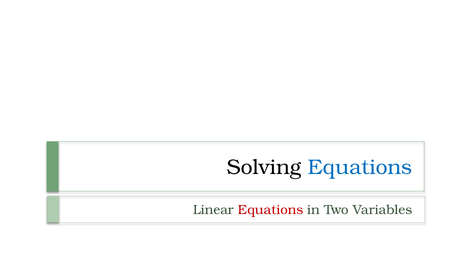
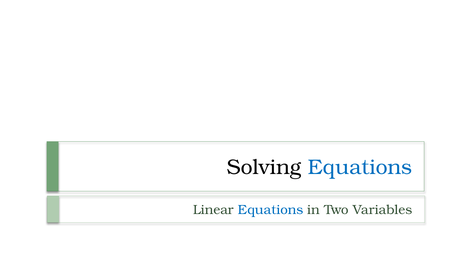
Equations colour: red -> blue (271, 210)
